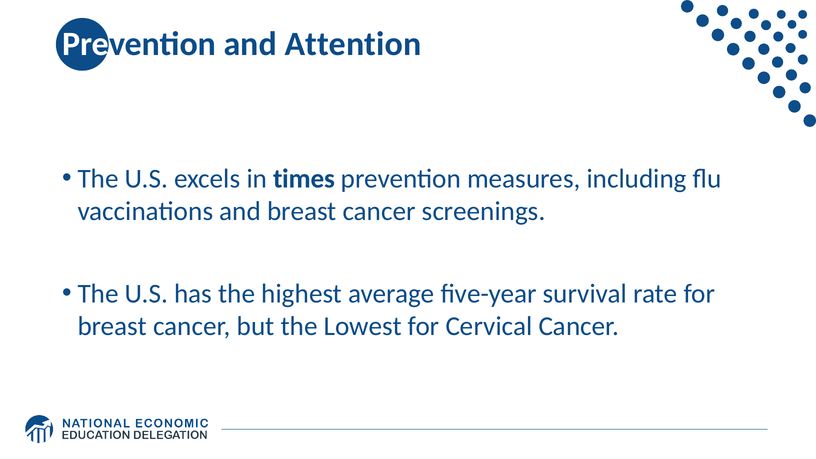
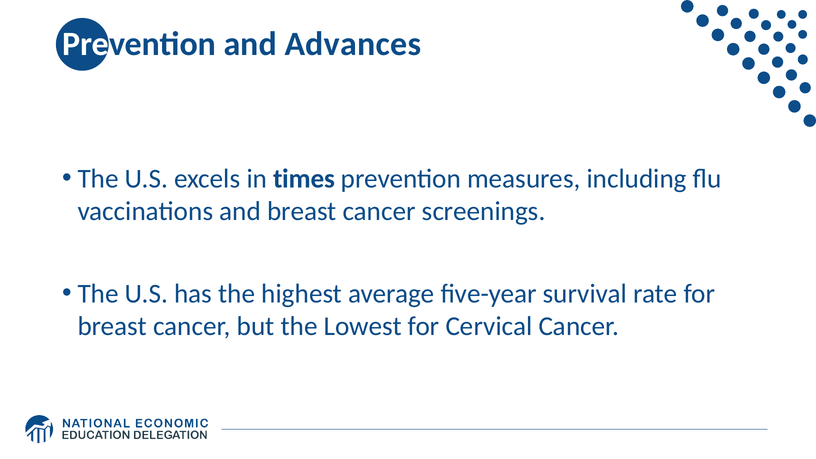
Attention: Attention -> Advances (353, 44)
